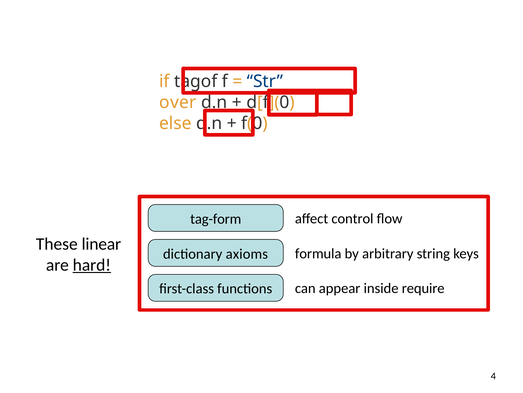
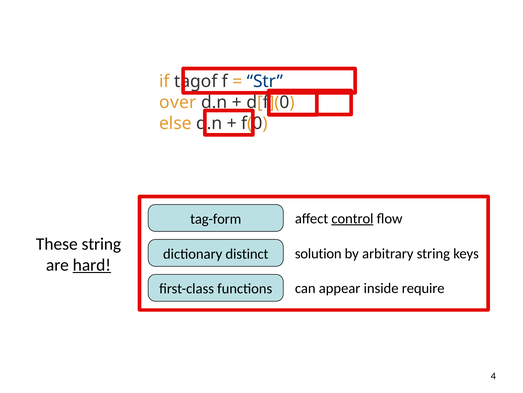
control underline: none -> present (352, 218)
These linear: linear -> string (101, 244)
formula: formula -> solution (318, 253)
axioms: axioms -> distinct (247, 253)
